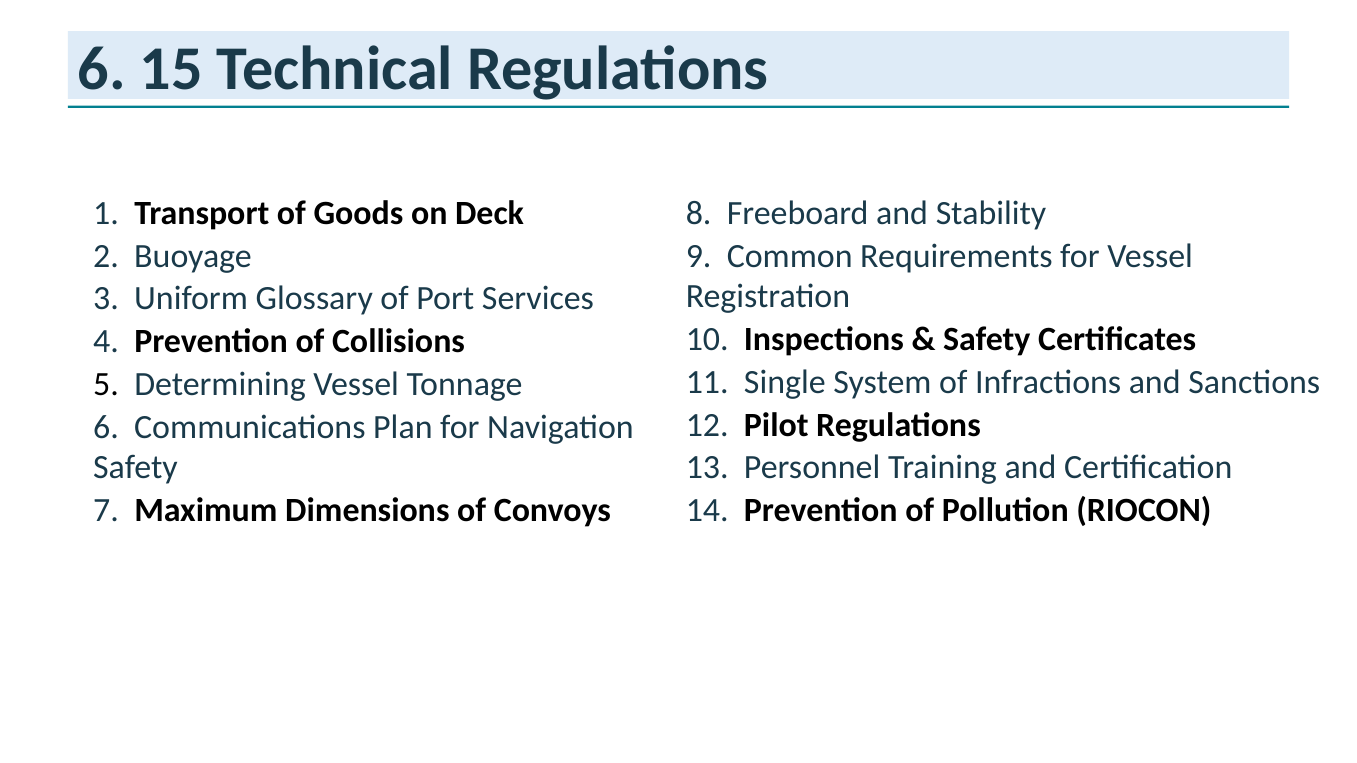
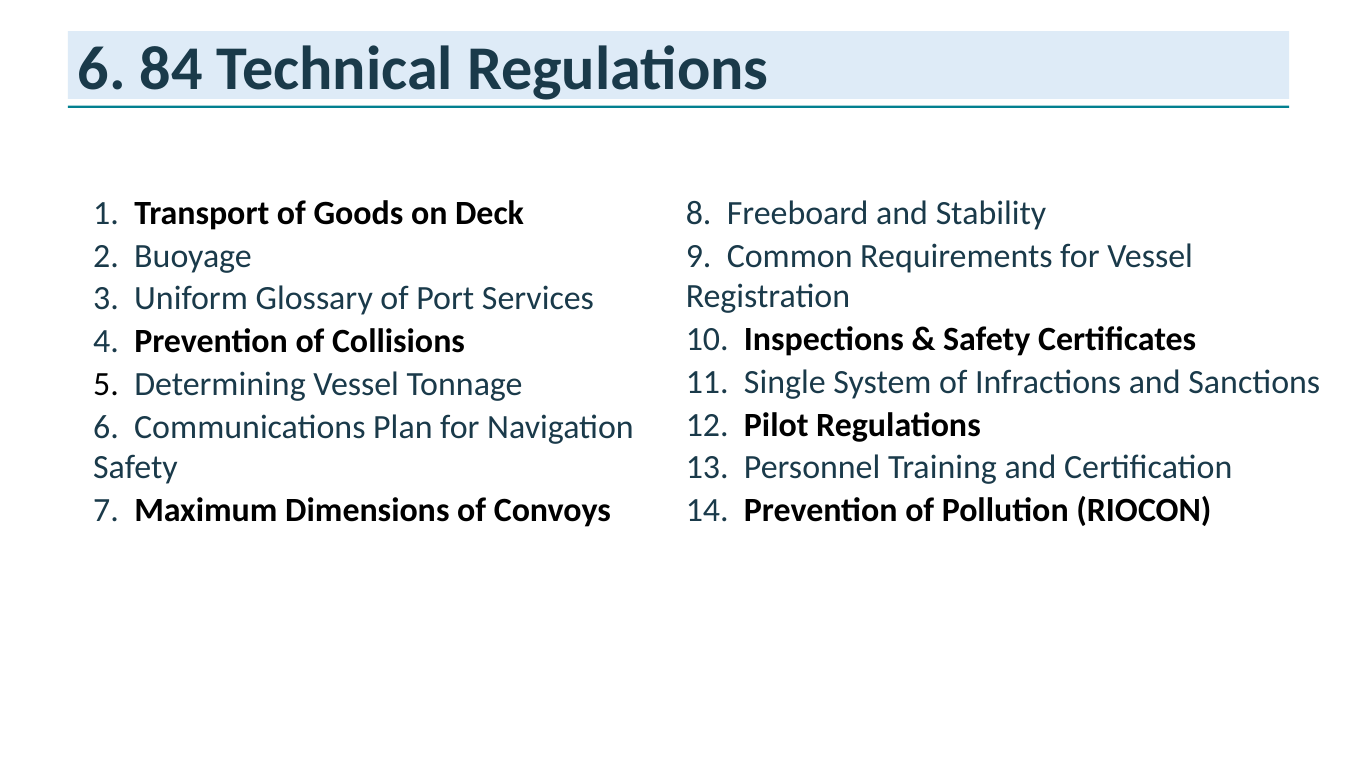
15: 15 -> 84 (171, 69)
